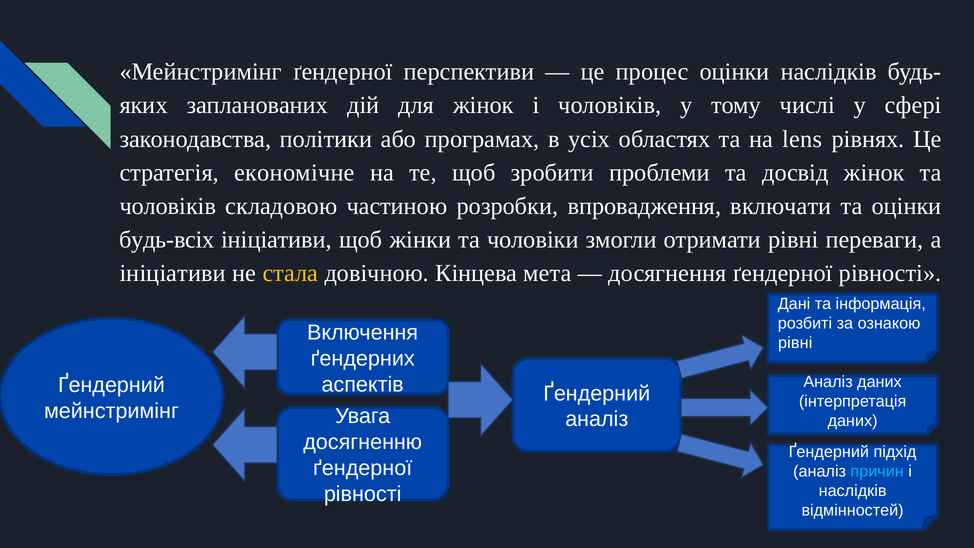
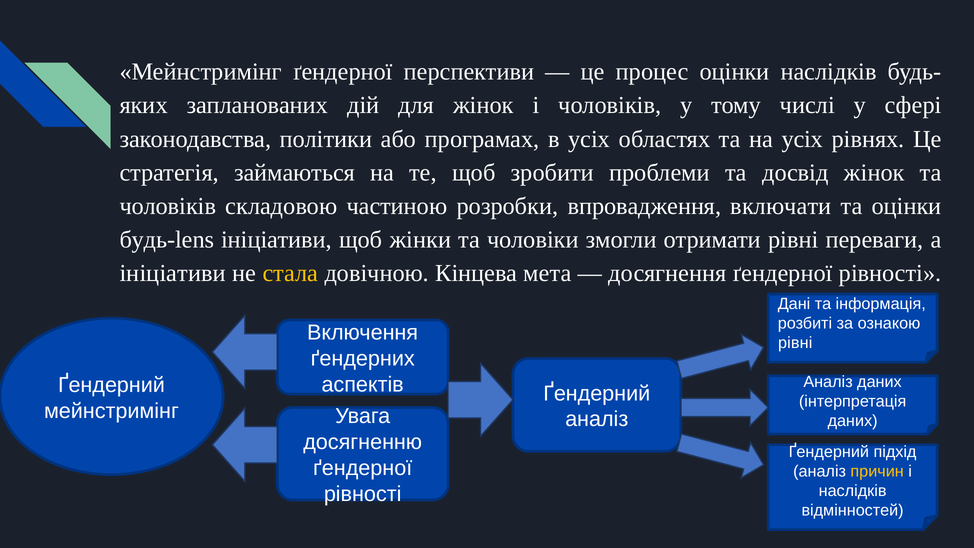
на lens: lens -> усіх (803, 139)
економічне: економічне -> займаються (295, 173)
будь-всіх: будь-всіх -> будь-lens (167, 240)
причин colour: light blue -> yellow (877, 471)
